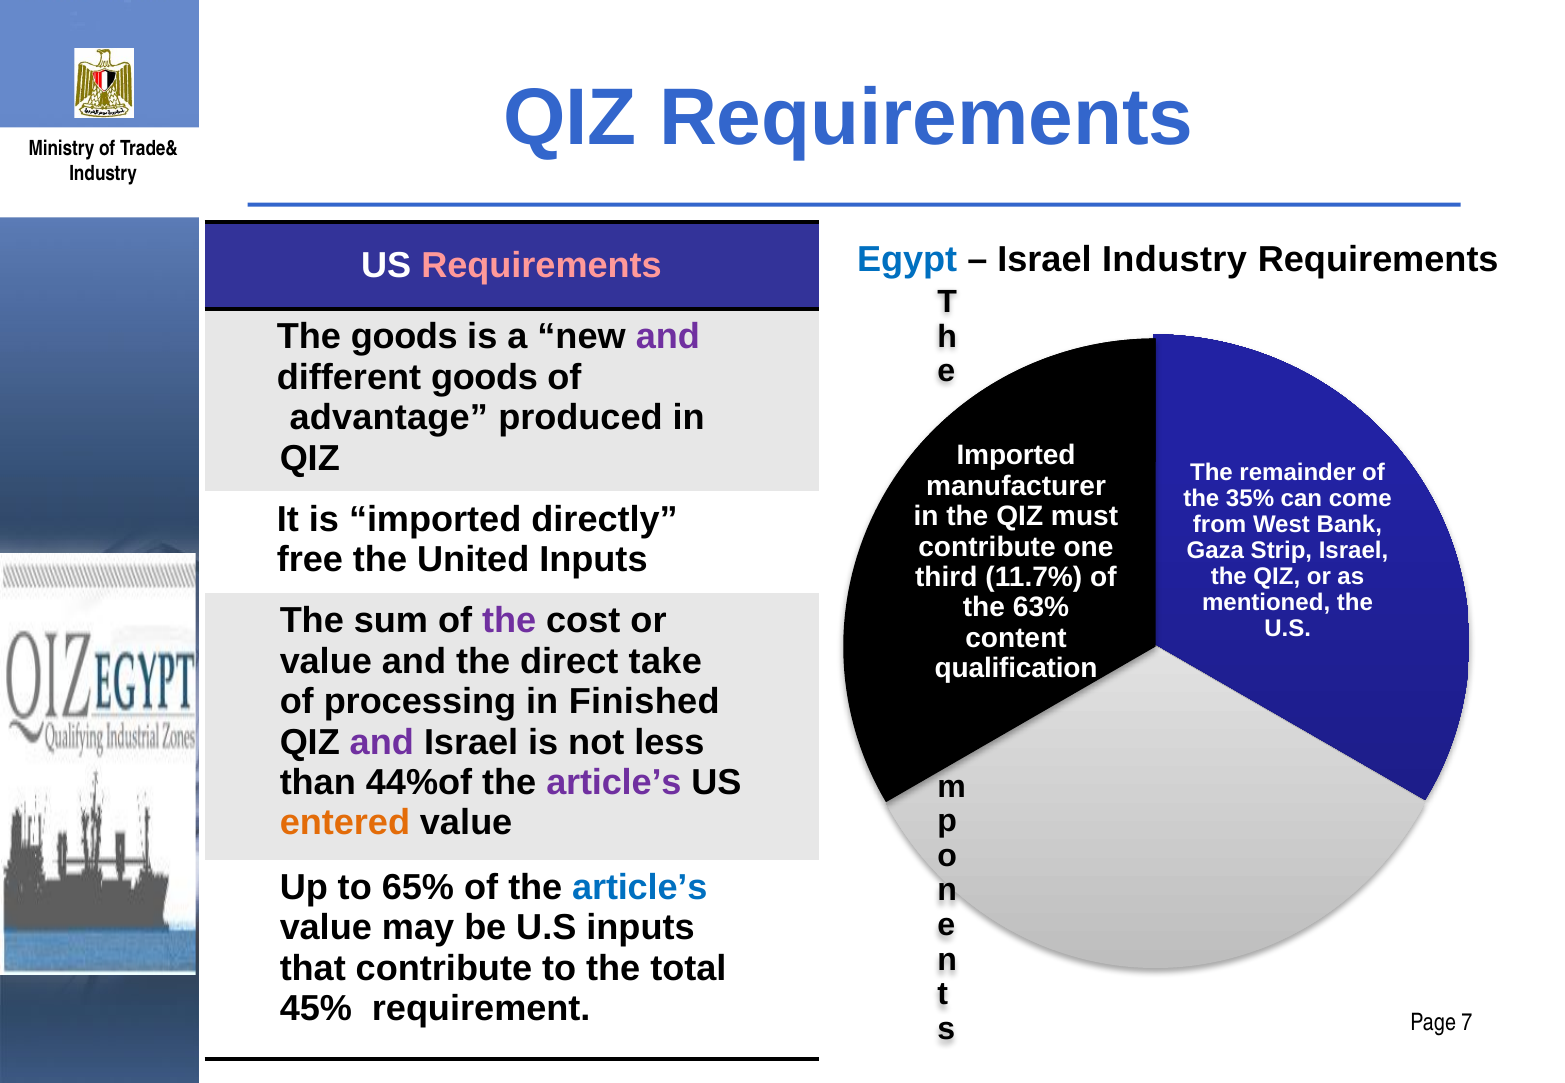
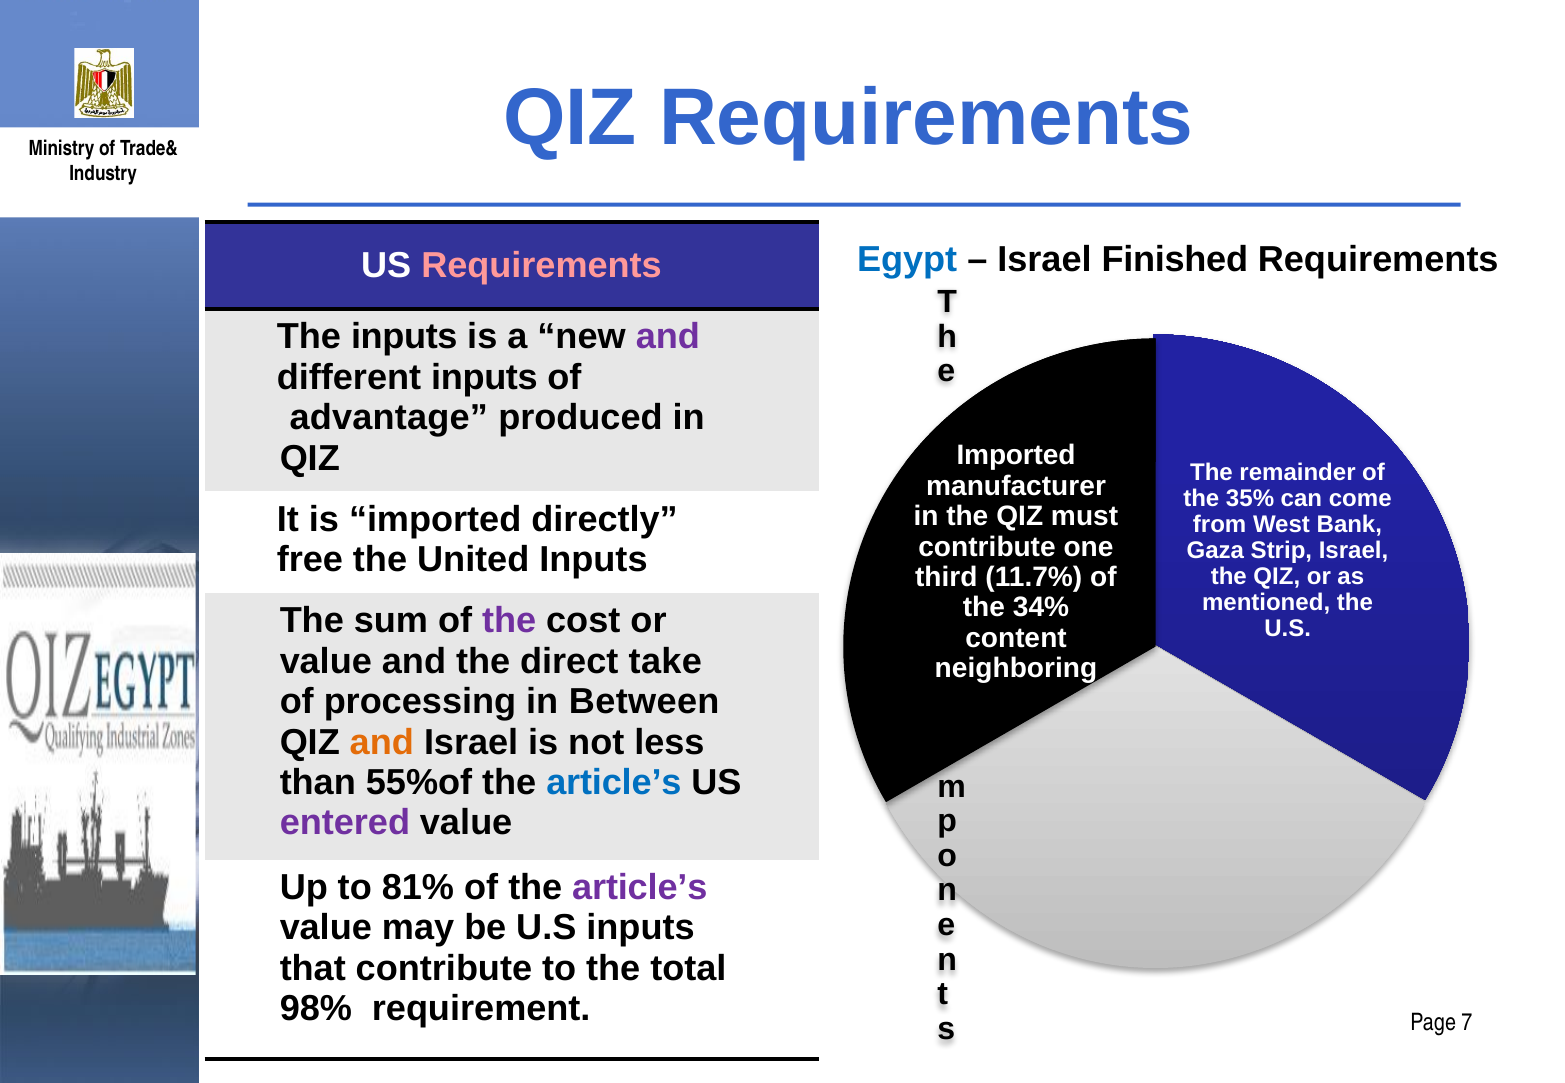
Israel Industry: Industry -> Finished (1175, 260)
The goods: goods -> inputs (404, 337)
different goods: goods -> inputs (484, 377)
63%: 63% -> 34% (1041, 608)
qualification: qualification -> neighboring (1016, 668)
Finished: Finished -> Between (644, 702)
and colour: purple -> orange (382, 743)
44%of: 44%of -> 55%of (419, 783)
article’s colour: purple -> blue (614, 783)
entered colour: orange -> purple (345, 823)
65%: 65% -> 81% (418, 888)
article’s colour: blue -> purple (640, 888)
45%: 45% -> 98% (316, 1009)
